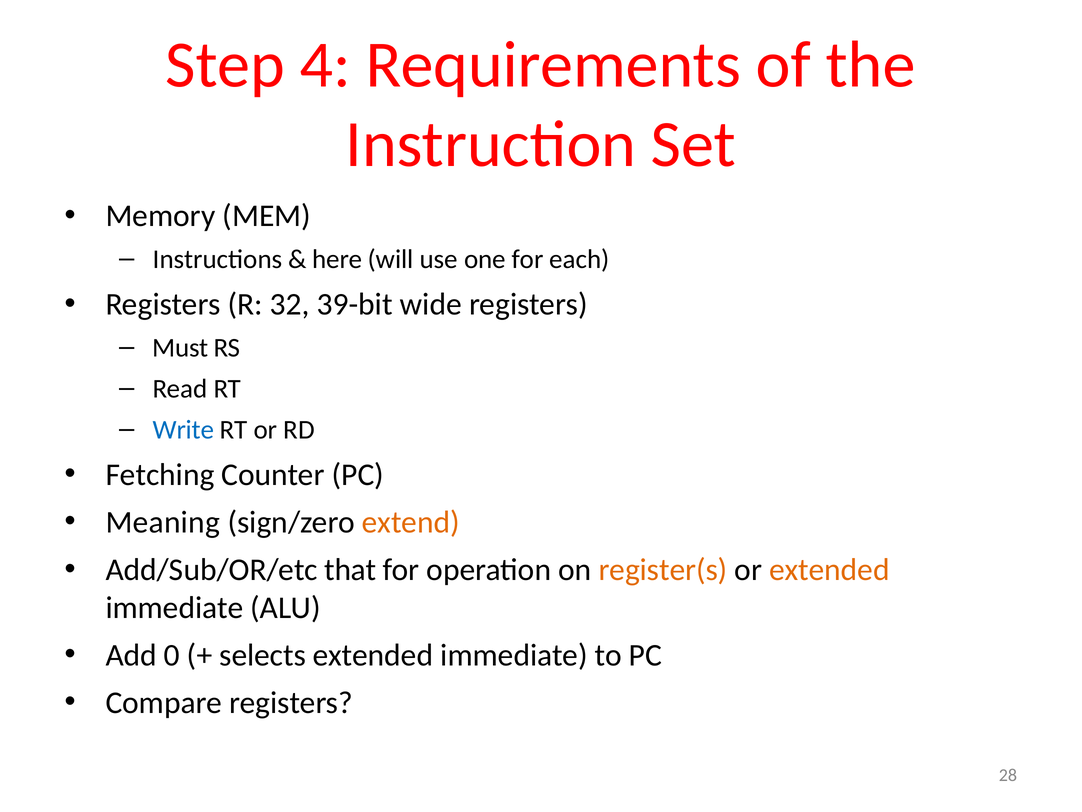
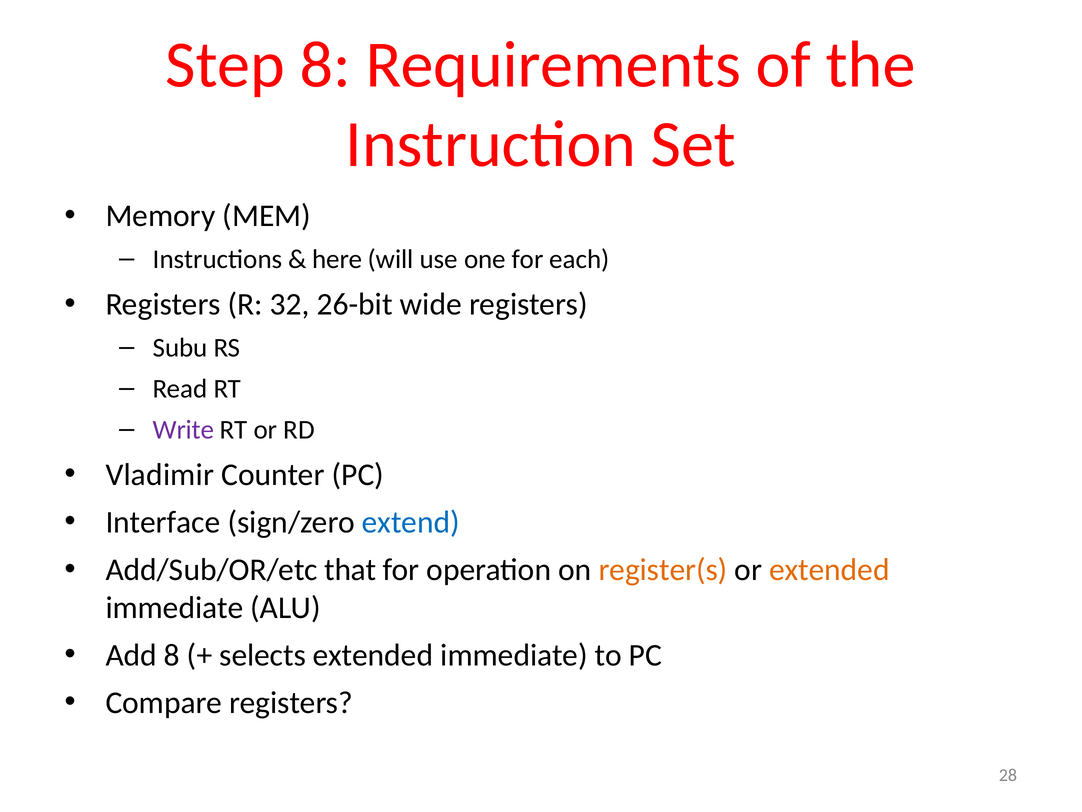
Step 4: 4 -> 8 (325, 65)
39-bit: 39-bit -> 26-bit (355, 304)
Must: Must -> Subu (180, 348)
Write colour: blue -> purple (183, 429)
Fetching: Fetching -> Vladimir (160, 474)
Meaning: Meaning -> Interface (163, 522)
extend colour: orange -> blue (411, 522)
Add 0: 0 -> 8 (172, 655)
